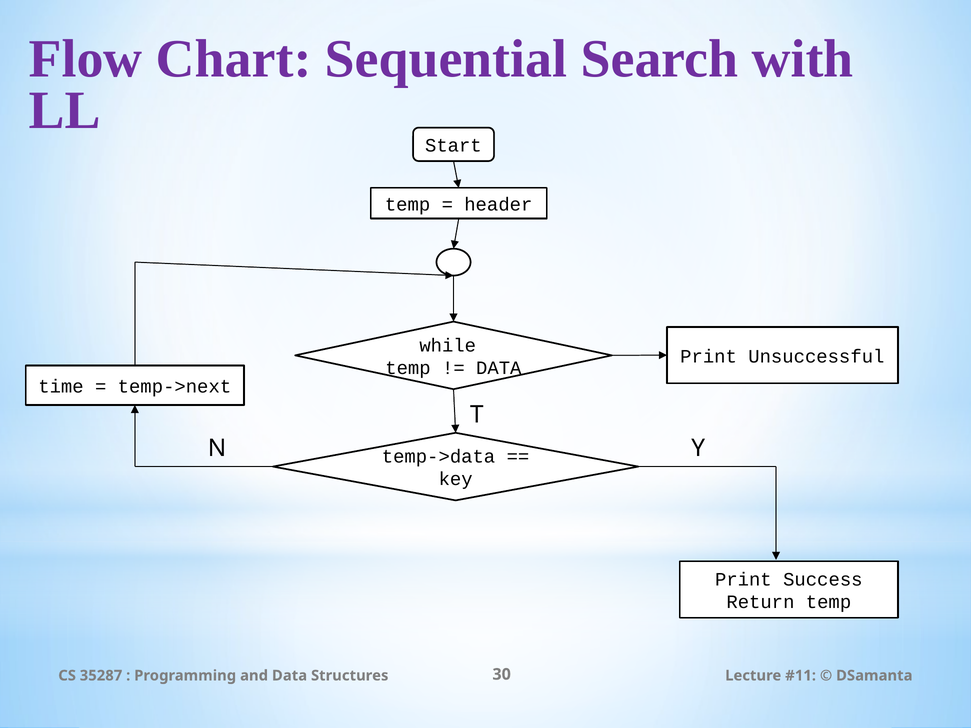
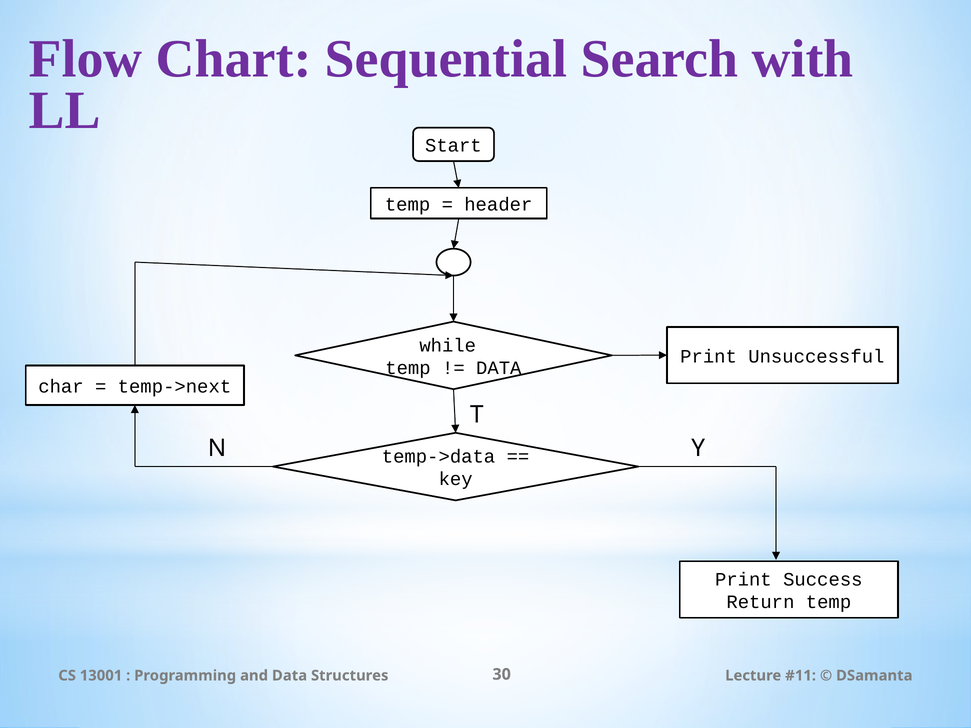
time: time -> char (61, 387)
35287: 35287 -> 13001 (101, 676)
